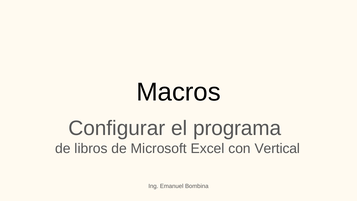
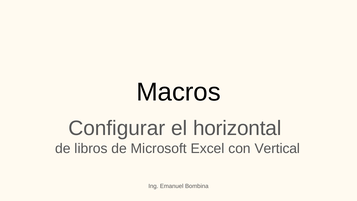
programa: programa -> horizontal (237, 128)
